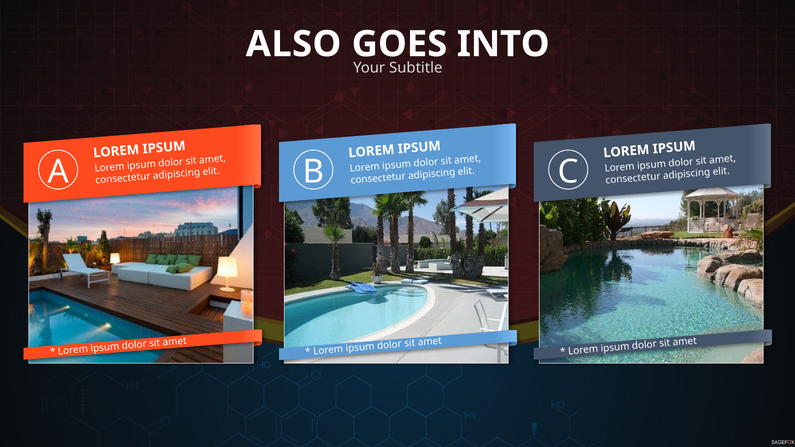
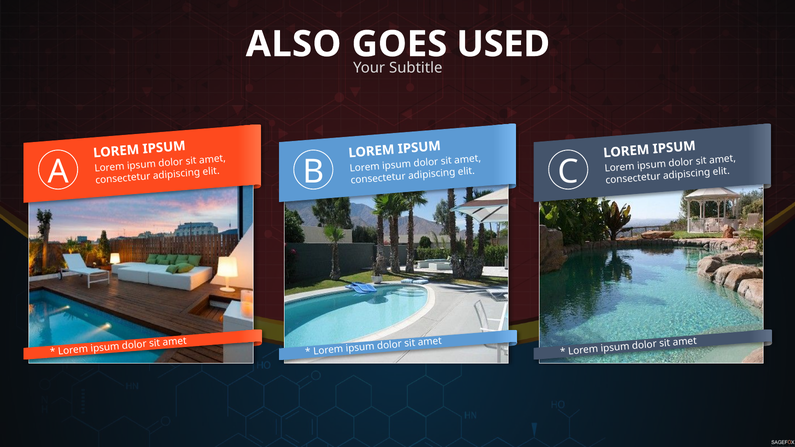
INTO: INTO -> USED (503, 44)
